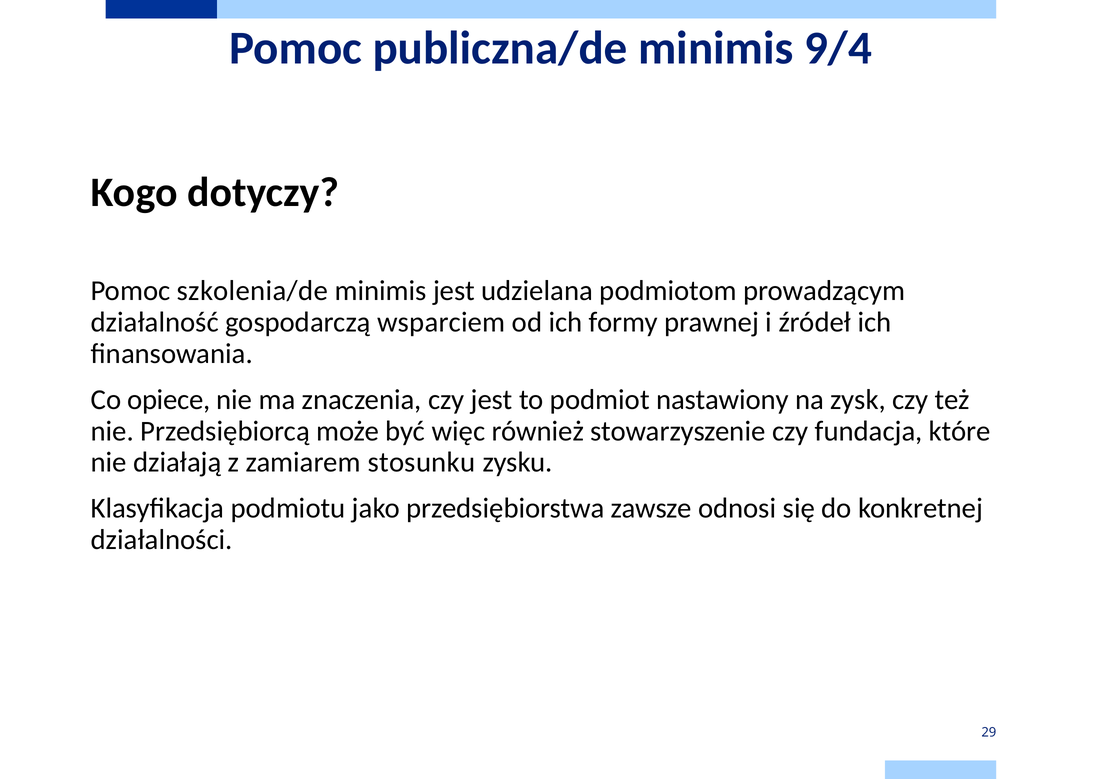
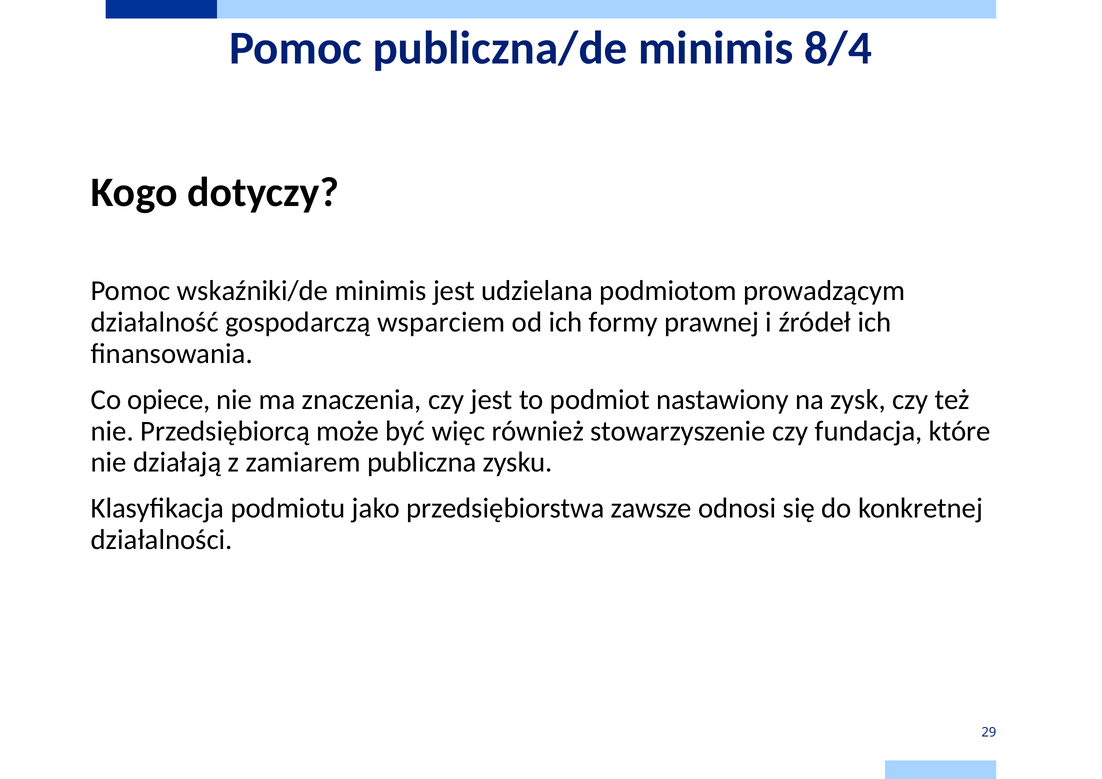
9/4: 9/4 -> 8/4 (838, 48)
szkolenia/de: szkolenia/de -> wskaźniki/de (253, 291)
stosunku: stosunku -> publiczna (422, 463)
